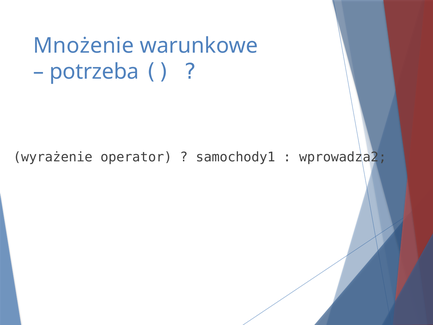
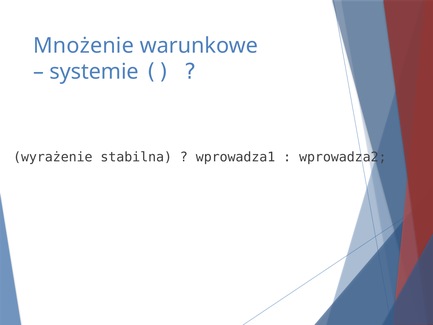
potrzeba: potrzeba -> systemie (94, 72)
operator: operator -> stabilna (136, 157)
samochody1: samochody1 -> wprowadza1 (236, 157)
